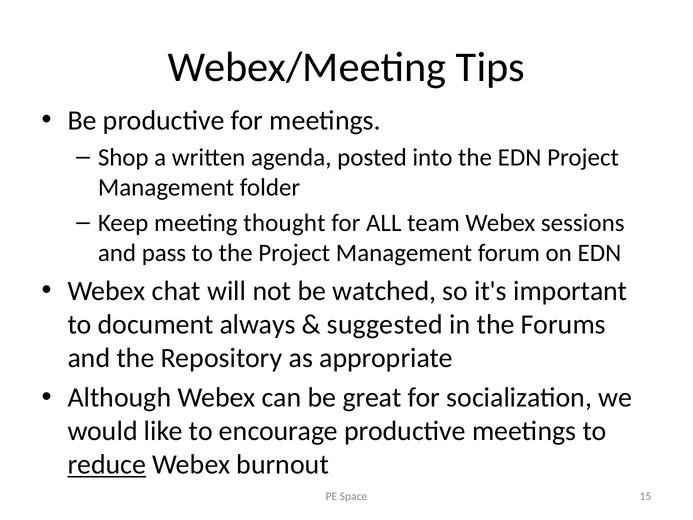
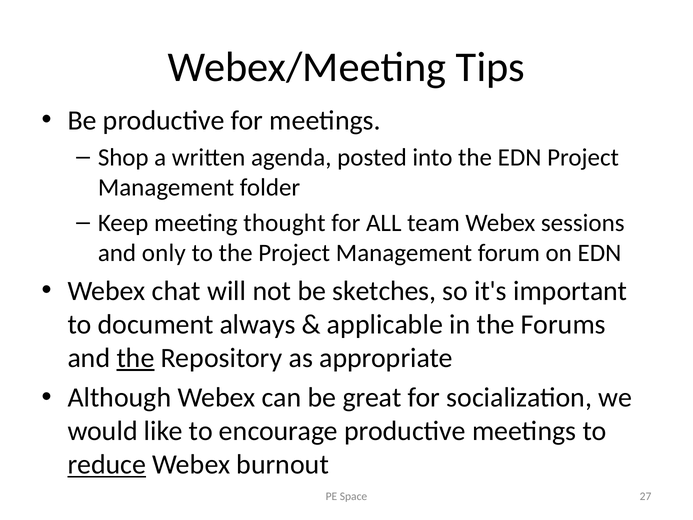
pass: pass -> only (164, 253)
watched: watched -> sketches (384, 291)
suggested: suggested -> applicable (385, 324)
the underline: none -> present (135, 358)
15: 15 -> 27 (646, 496)
